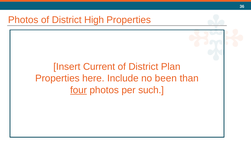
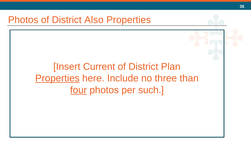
High: High -> Also (94, 20)
Properties underline: none -> present (57, 78)
been: been -> three (166, 78)
